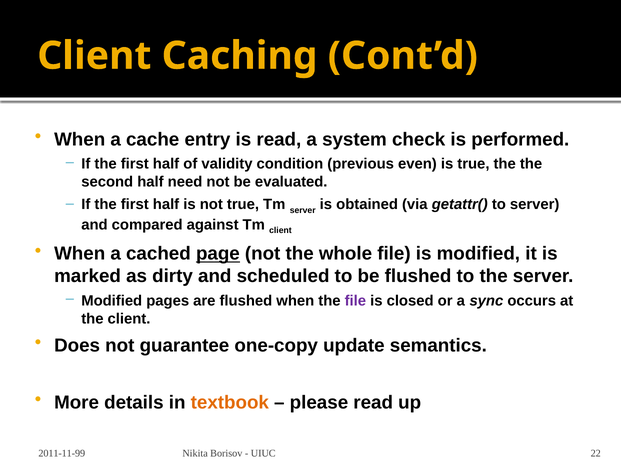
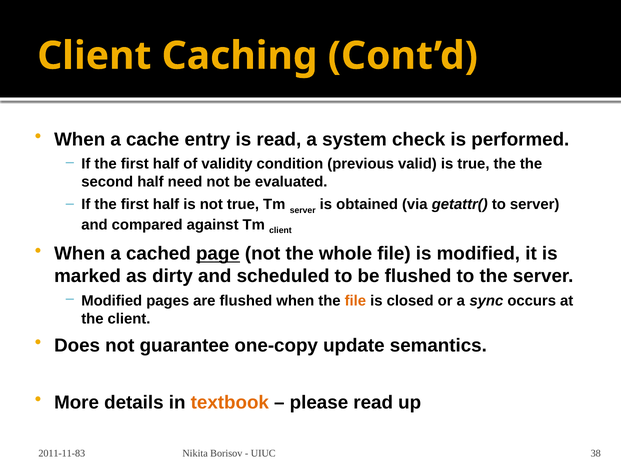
even: even -> valid (417, 164)
file colour: purple -> orange (355, 301)
2011-11-99: 2011-11-99 -> 2011-11-83 (62, 453)
22: 22 -> 38 (596, 453)
